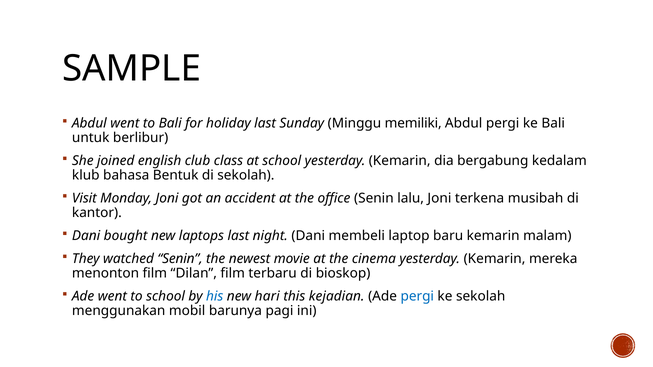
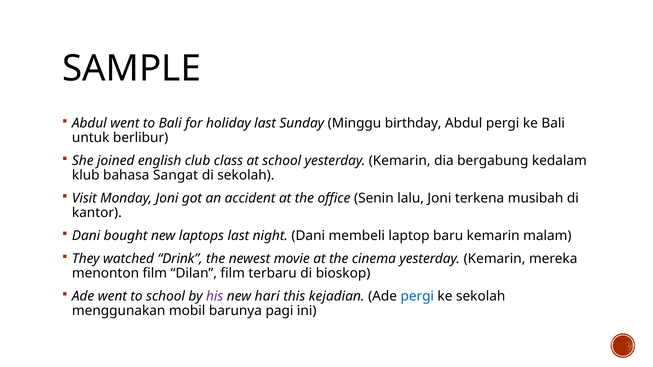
memiliki: memiliki -> birthday (413, 123)
Bentuk: Bentuk -> Sangat (176, 176)
watched Senin: Senin -> Drink (180, 259)
his colour: blue -> purple (215, 296)
